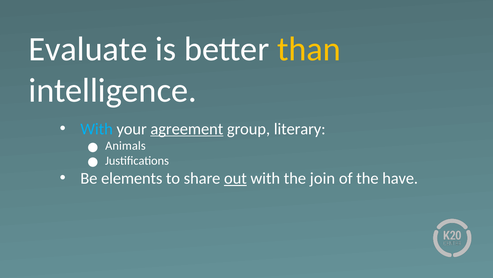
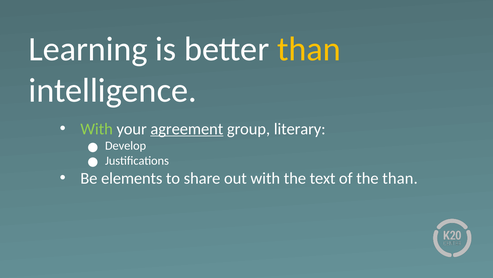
Evaluate: Evaluate -> Learning (88, 49)
With colour: light blue -> light green (97, 129)
Animals: Animals -> Develop (126, 146)
out underline: present -> none (235, 178)
join: join -> text (323, 178)
the have: have -> than (400, 178)
